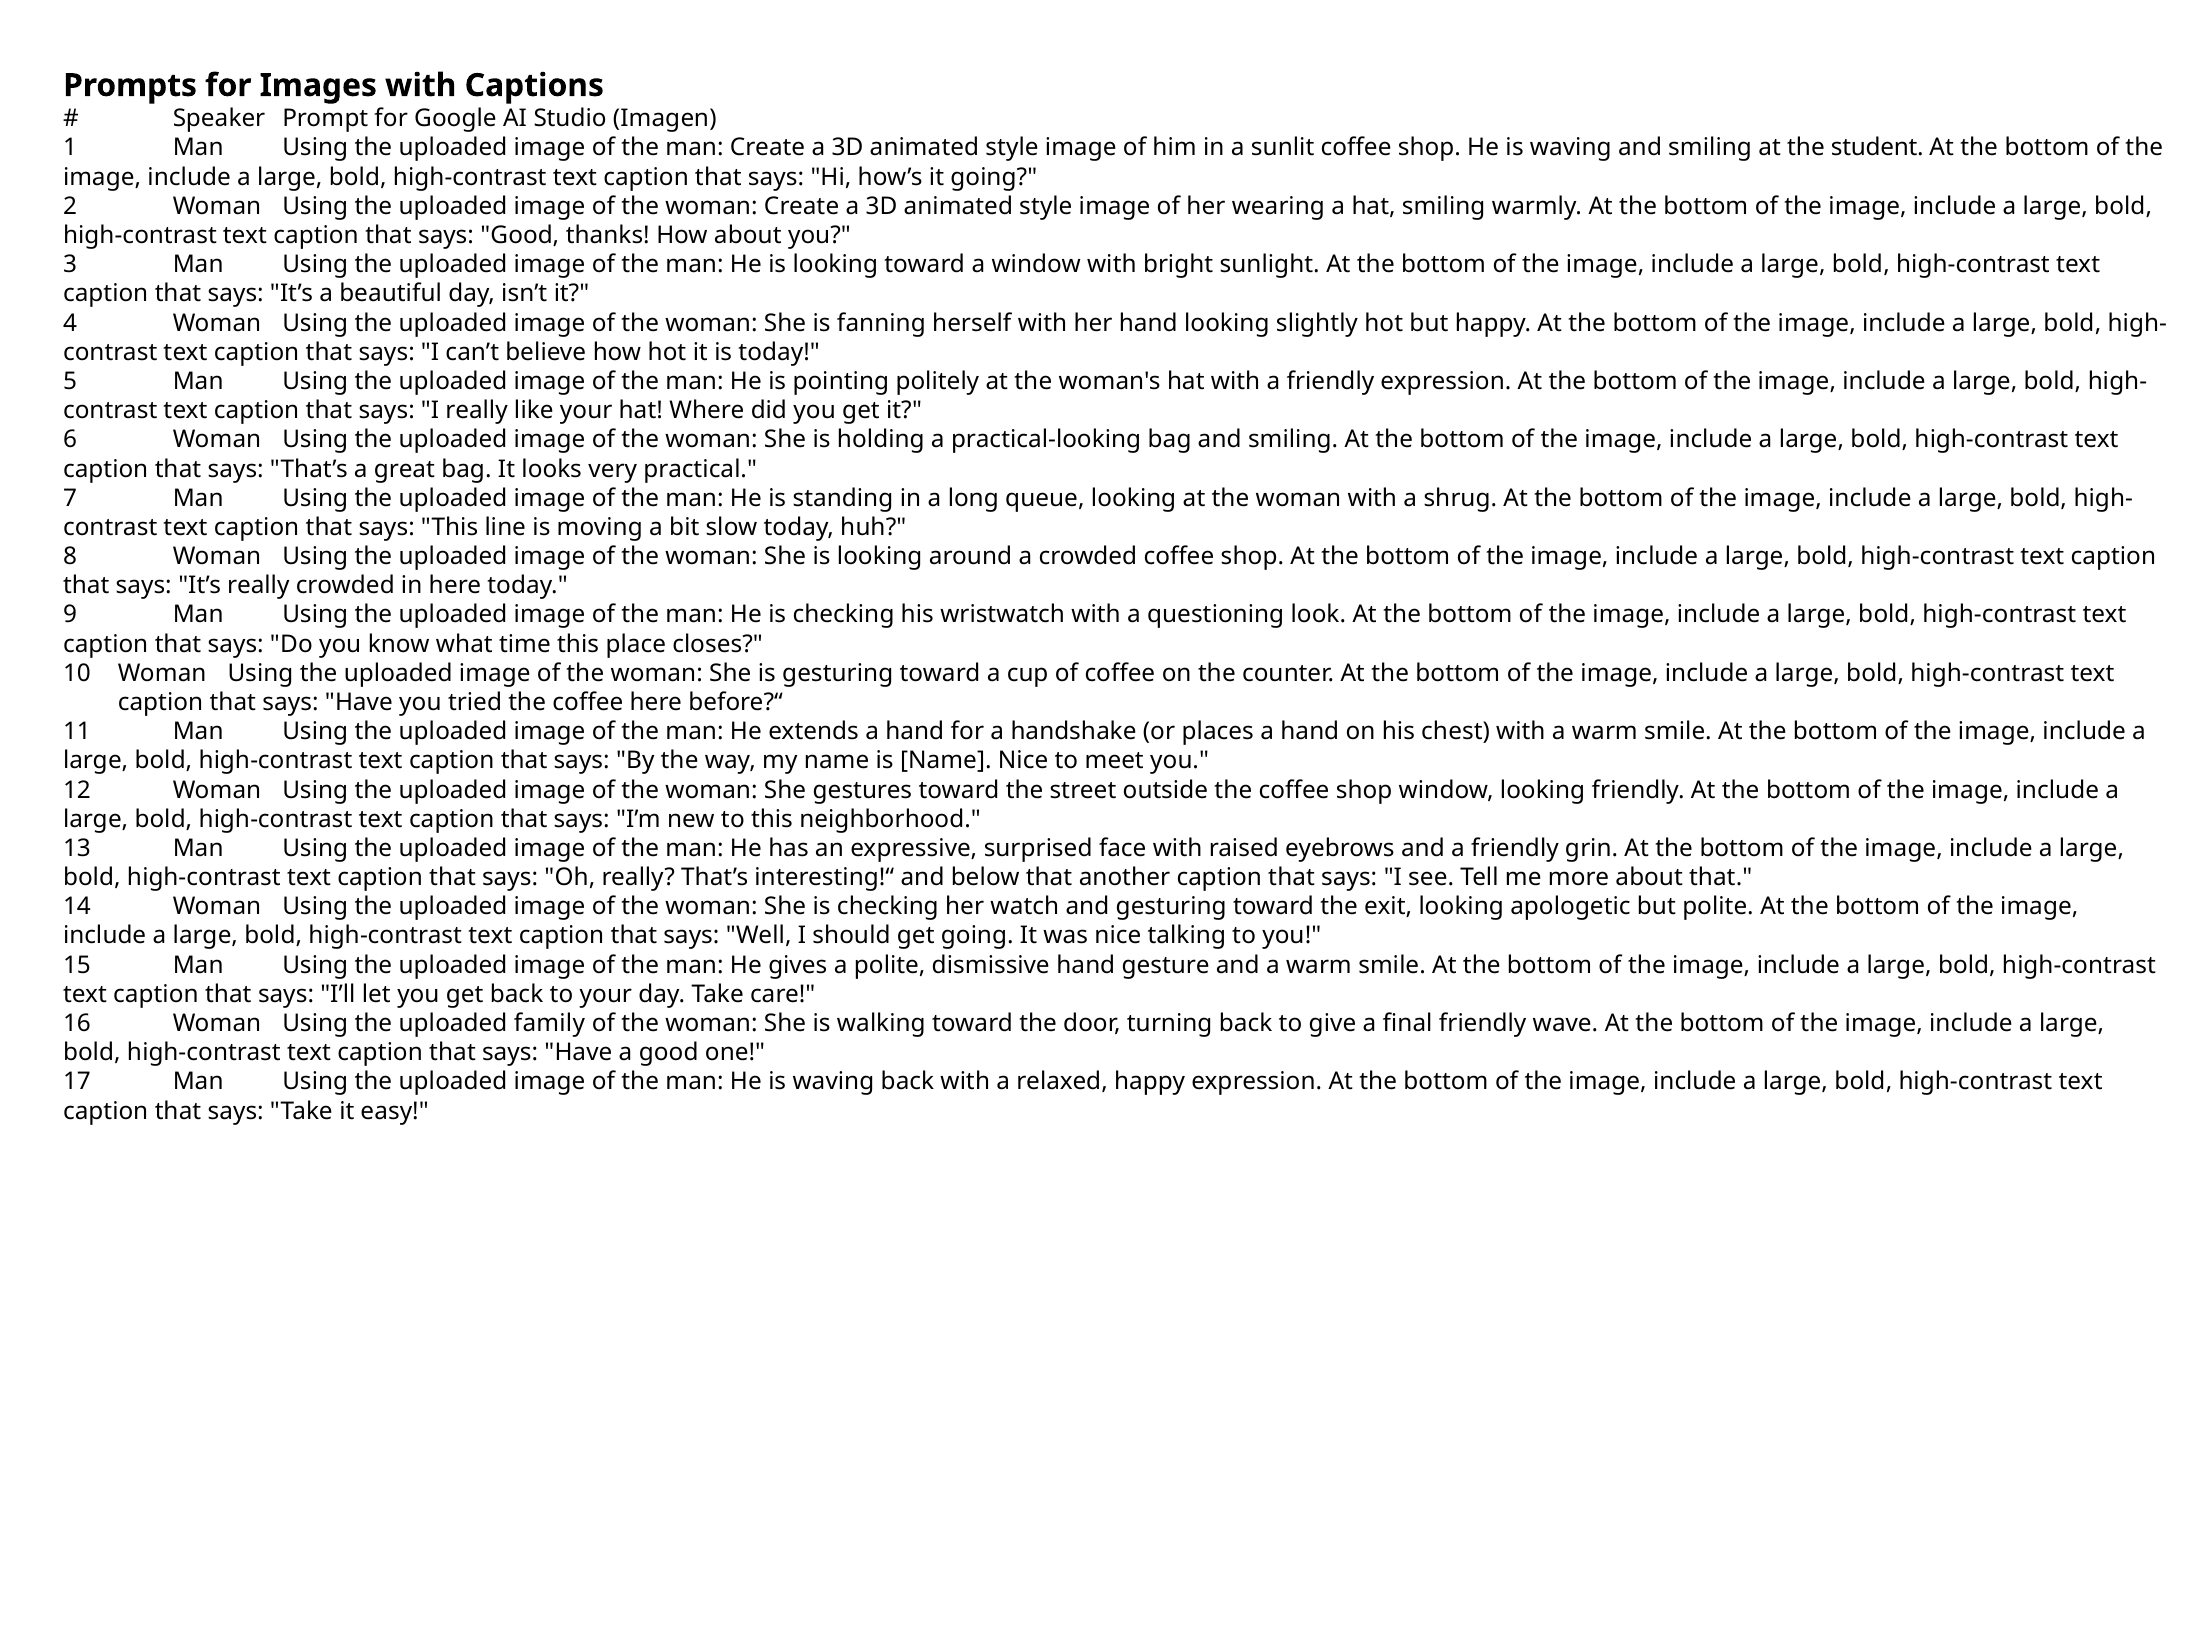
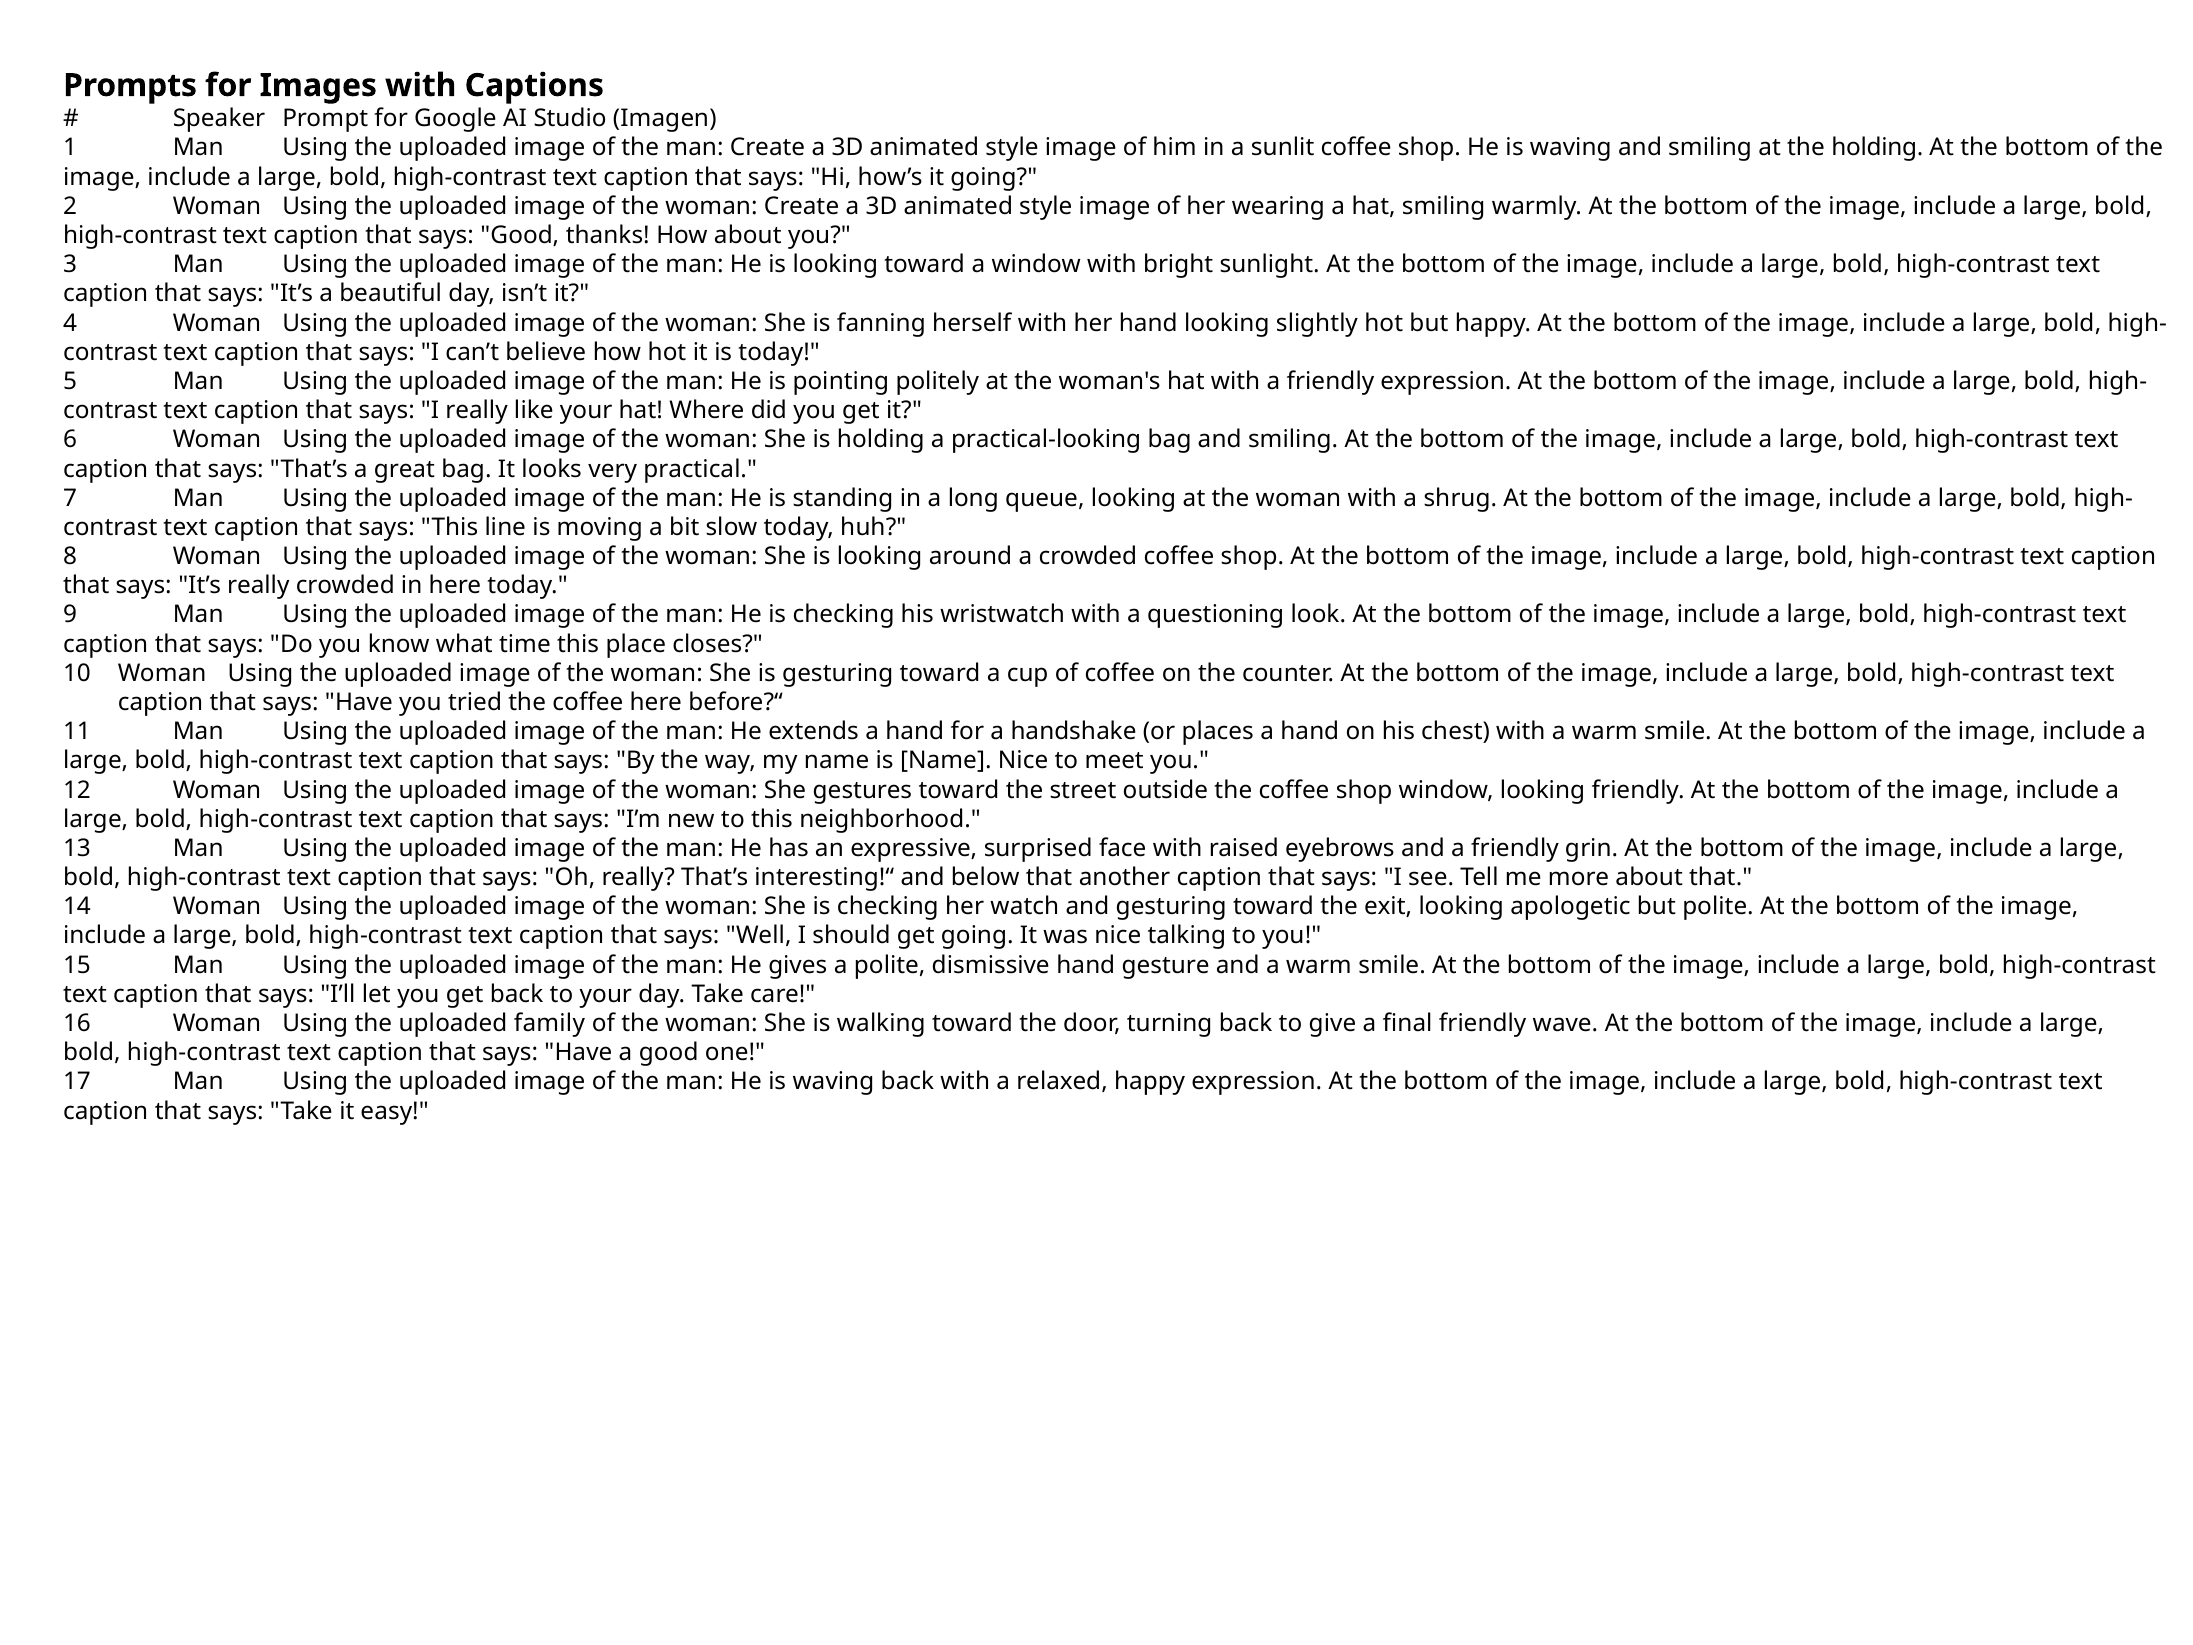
the student: student -> holding (1877, 148)
